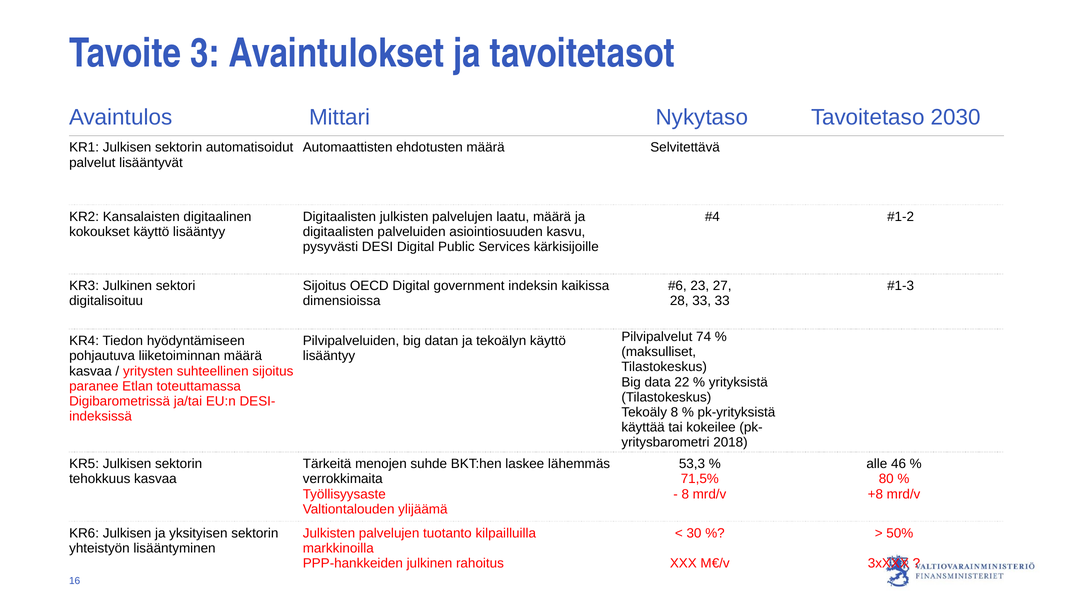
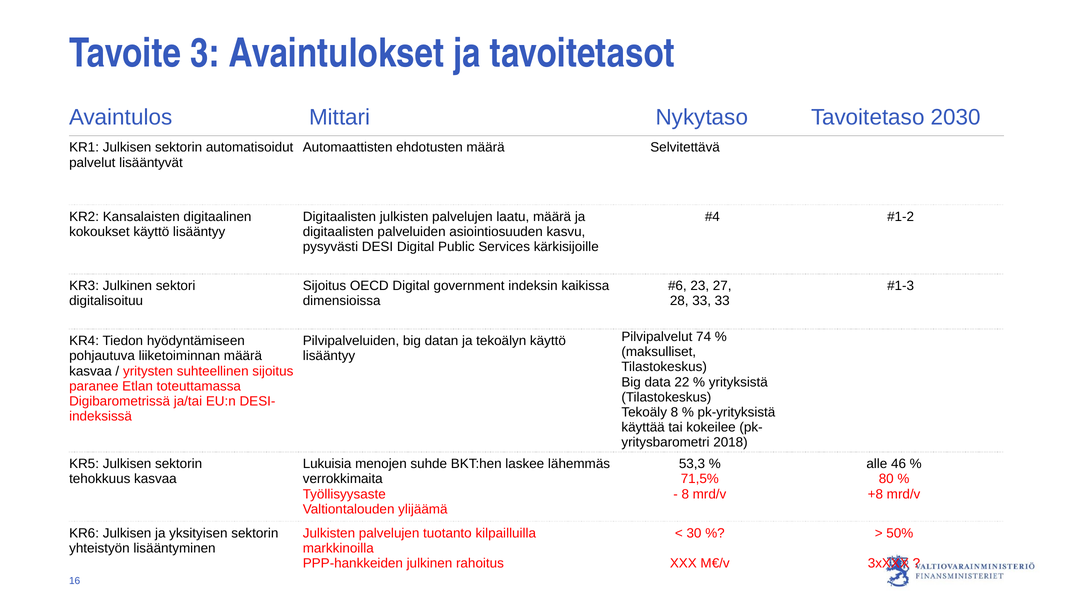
Tärkeitä: Tärkeitä -> Lukuisia (327, 464)
